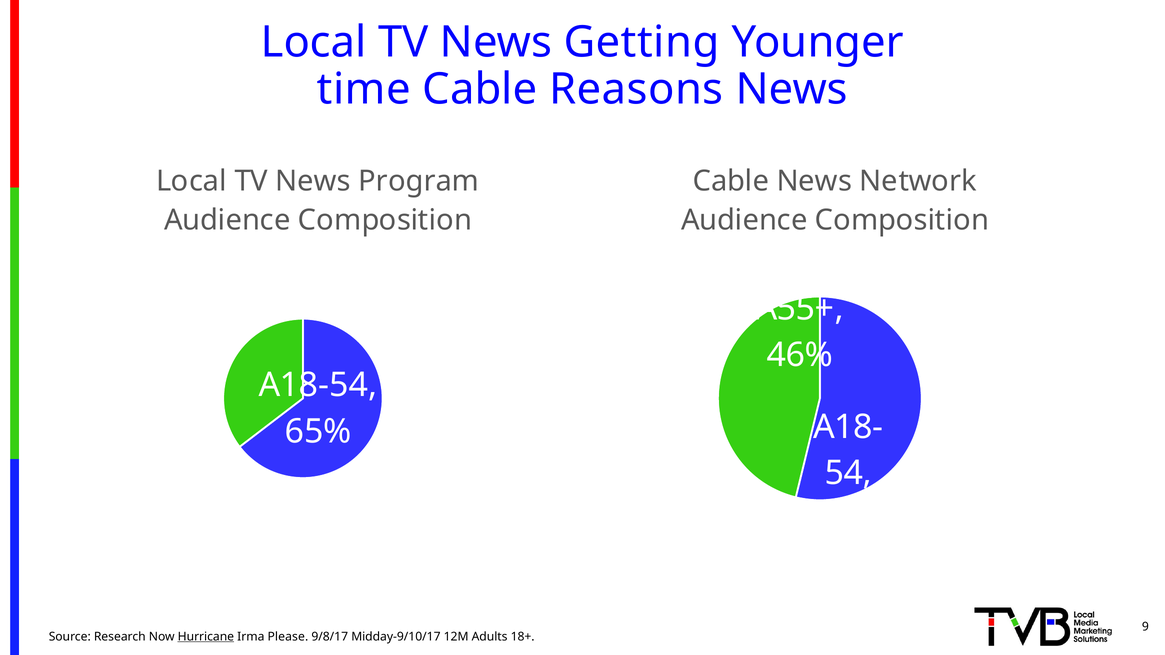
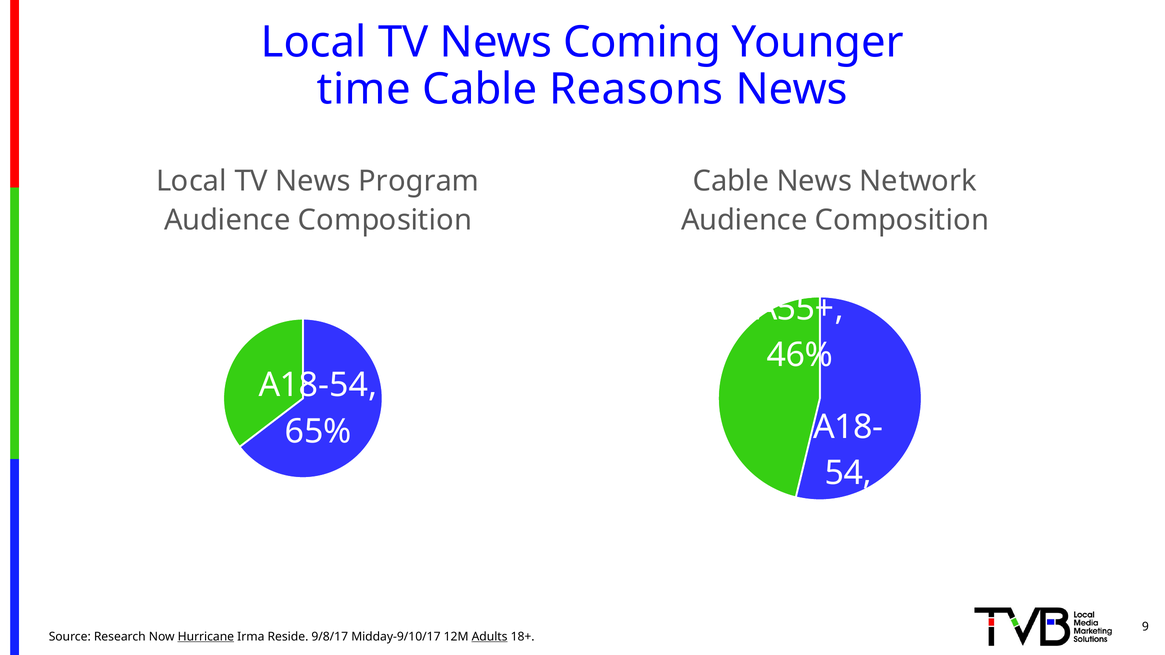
Getting: Getting -> Coming (642, 42)
Please: Please -> Reside (288, 637)
Adults underline: none -> present (490, 637)
